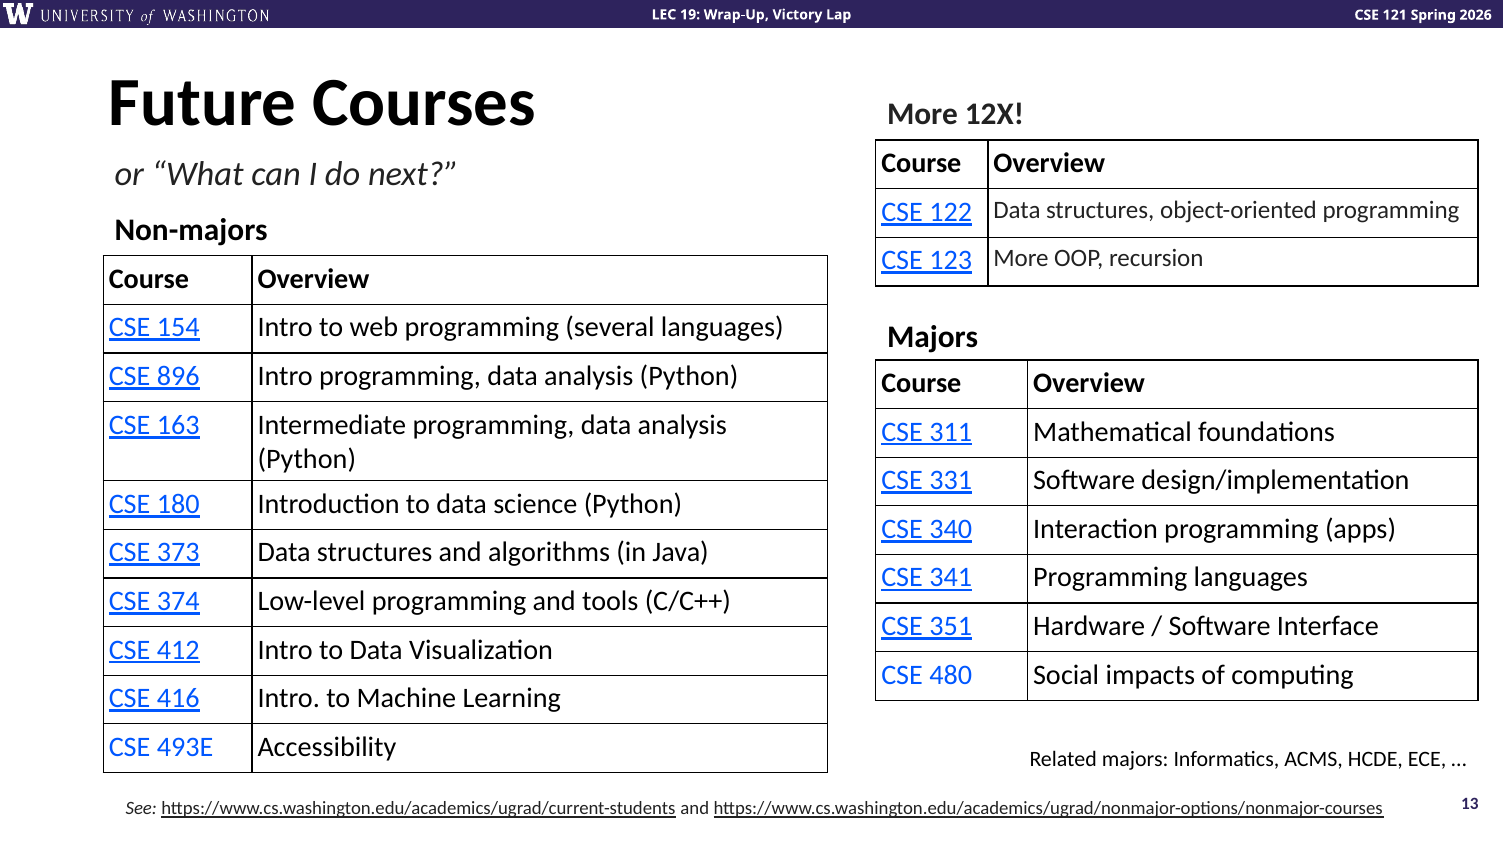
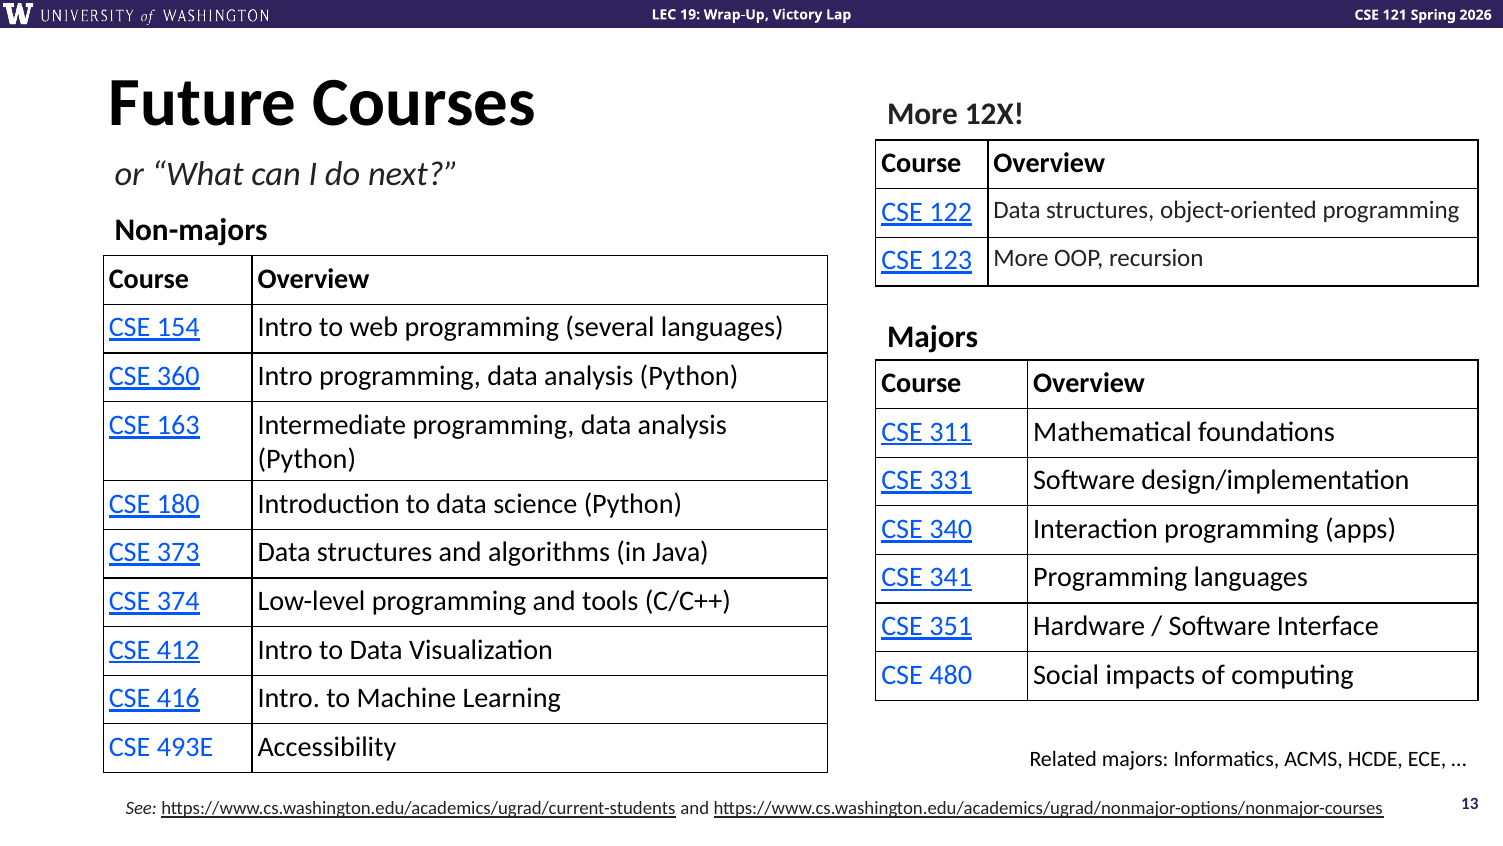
896: 896 -> 360 (178, 376)
